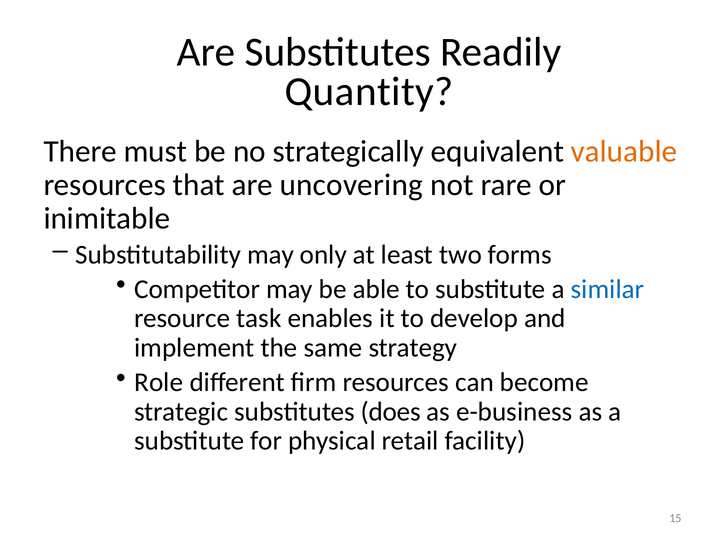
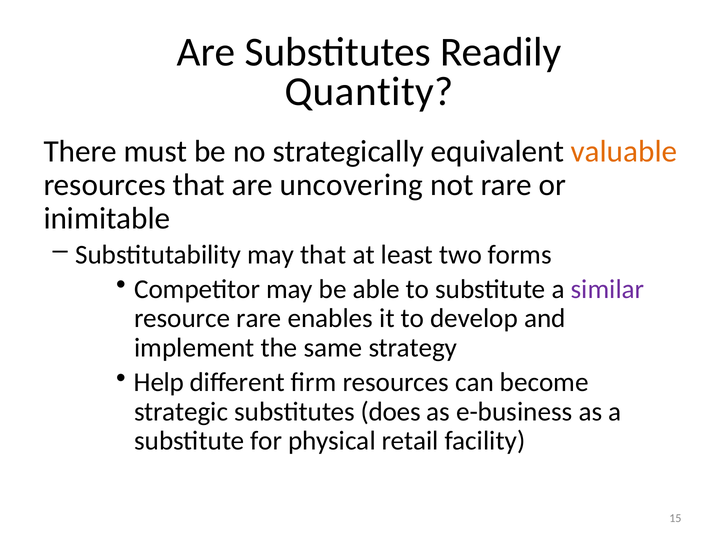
may only: only -> that (323, 255)
similar colour: blue -> purple (608, 290)
resource task: task -> rare (259, 319)
Role: Role -> Help (159, 383)
